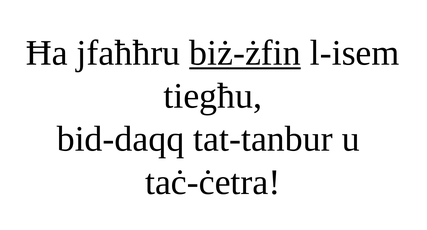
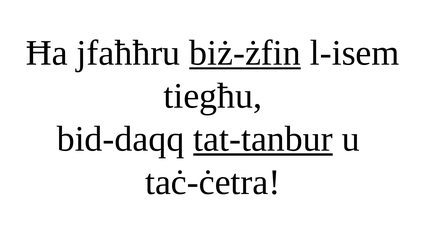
tat-tanbur underline: none -> present (263, 139)
